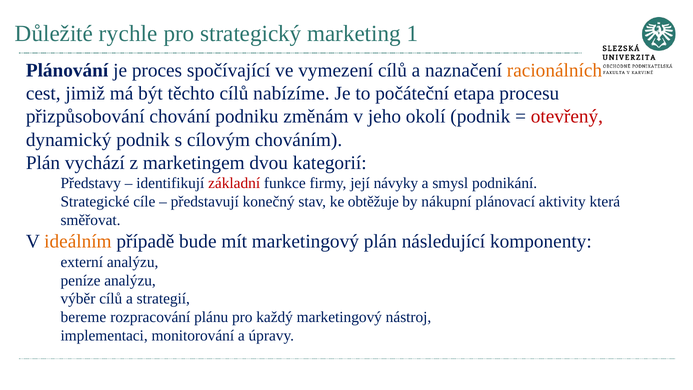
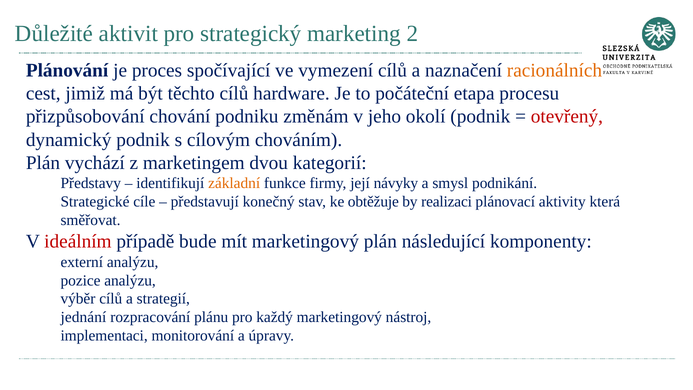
rychle: rychle -> aktivit (128, 34)
1: 1 -> 2 (412, 34)
nabízíme: nabízíme -> hardware (292, 93)
základní colour: red -> orange (234, 183)
nákupní: nákupní -> realizaci (447, 202)
ideálním colour: orange -> red (78, 241)
peníze: peníze -> pozice (81, 280)
bereme: bereme -> jednání (83, 317)
